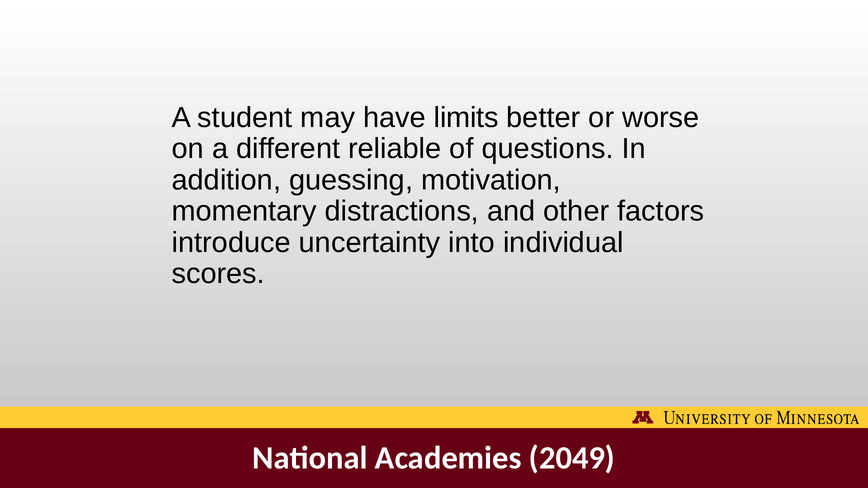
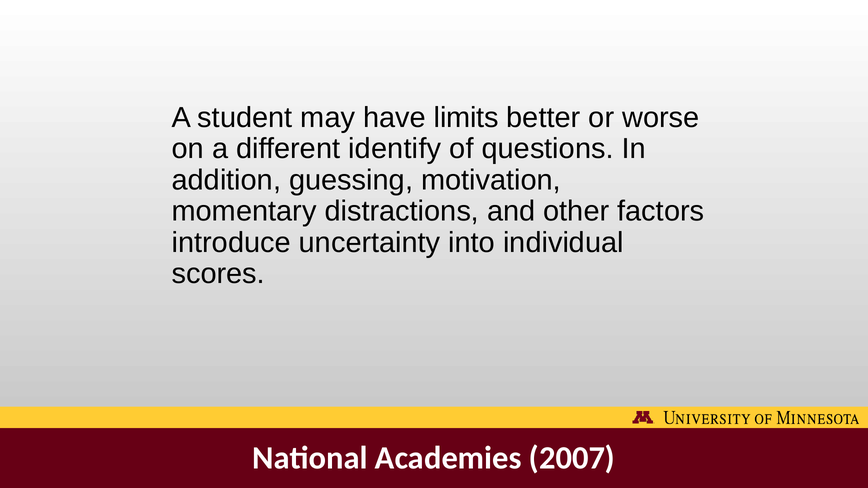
reliable: reliable -> identify (395, 149)
2049: 2049 -> 2007 (572, 458)
